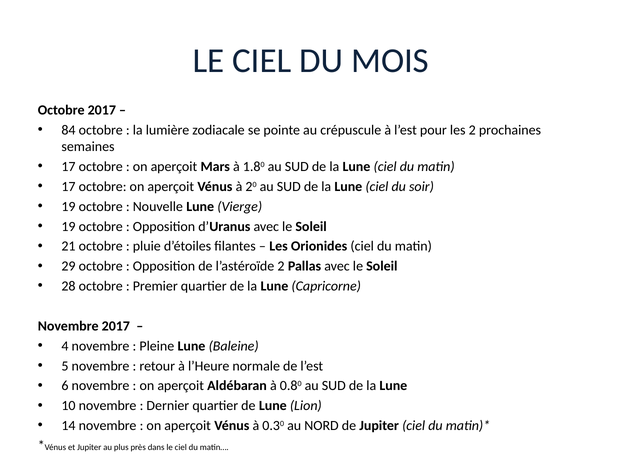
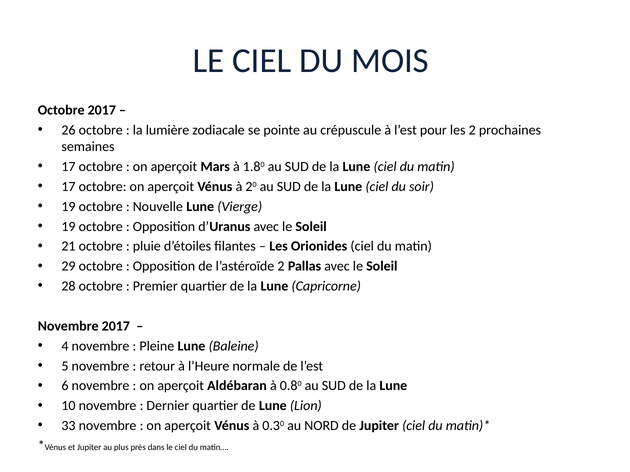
84: 84 -> 26 (69, 130)
14: 14 -> 33 (69, 426)
